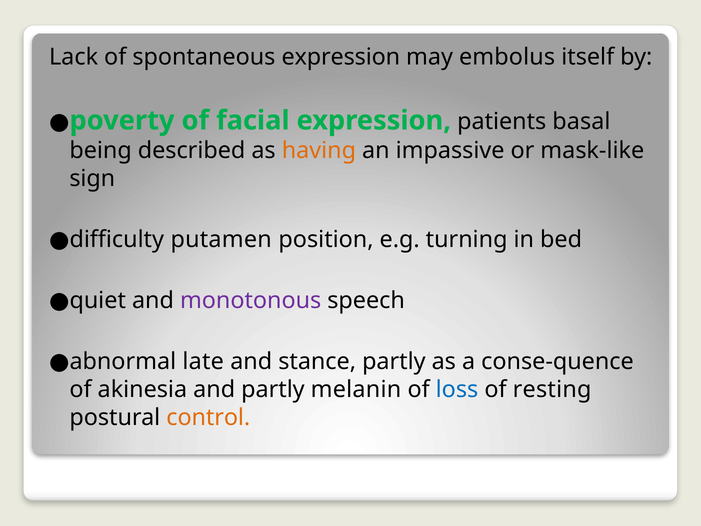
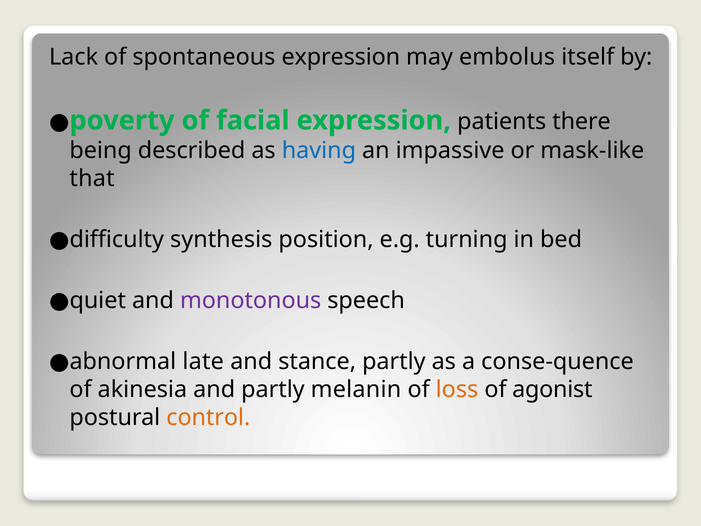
basal: basal -> there (582, 122)
having colour: orange -> blue (319, 151)
sign: sign -> that (92, 179)
putamen: putamen -> synthesis (221, 240)
loss colour: blue -> orange (457, 389)
resting: resting -> agonist (552, 389)
